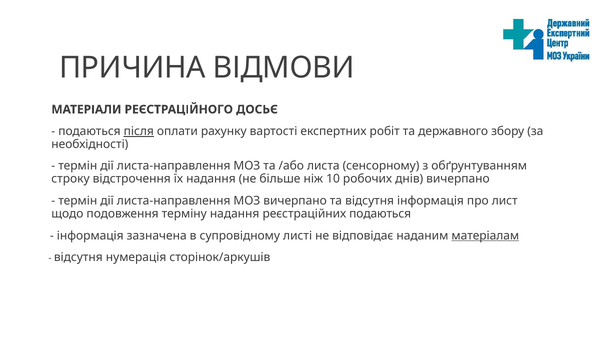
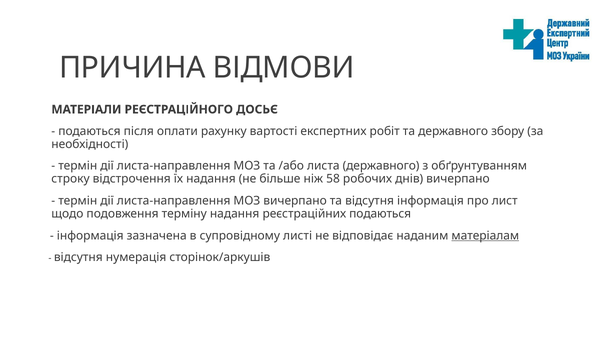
після underline: present -> none (139, 131)
листа сенсорному: сенсорному -> державного (381, 166)
10: 10 -> 58 (333, 179)
